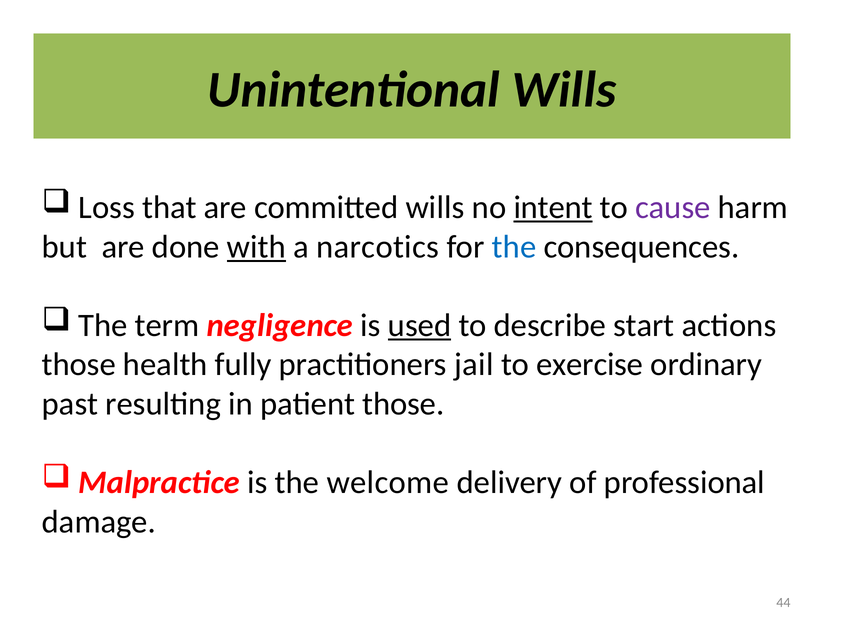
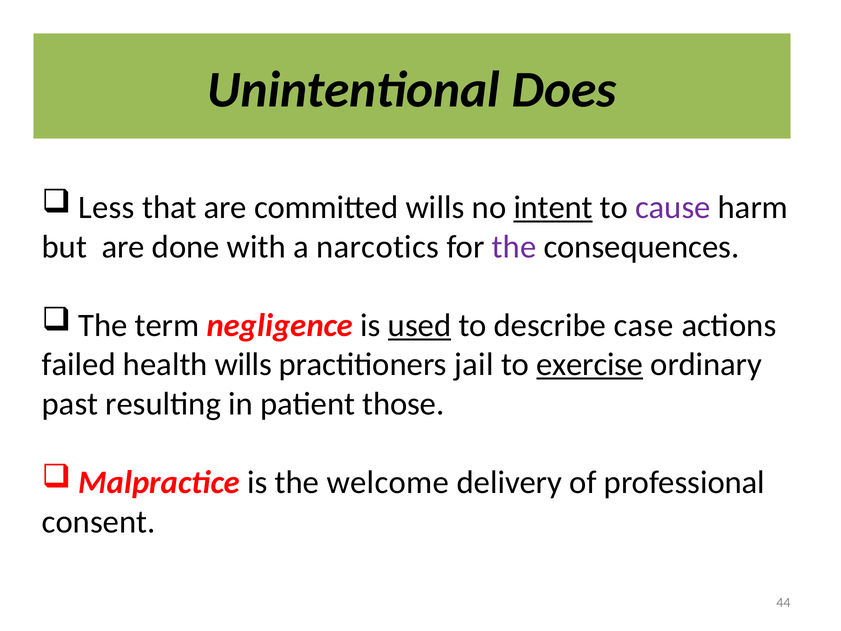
Unintentional Wills: Wills -> Does (564, 90)
Loss: Loss -> Less (106, 207)
with underline: present -> none (256, 247)
the colour: blue -> purple (514, 247)
start: start -> case (644, 325)
those: those -> failed (79, 364)
health fully: fully -> wills (243, 364)
exercise underline: none -> present (590, 364)
damage: damage -> consent (99, 522)
